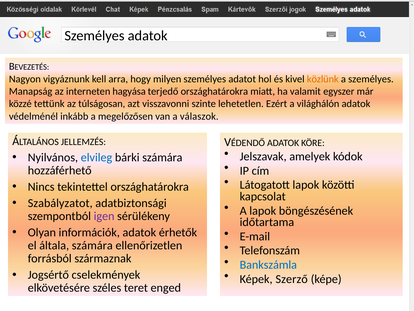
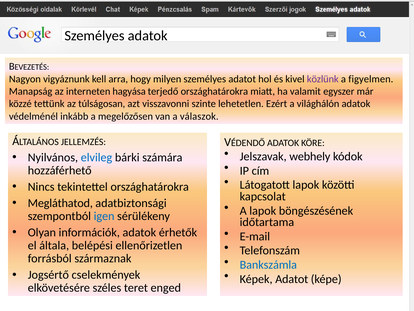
közlünk colour: orange -> purple (323, 79)
a személyes: személyes -> figyelmen (371, 79)
amelyek: amelyek -> webhely (310, 156)
Szabályzatot: Szabályzatot -> Megláthatod (60, 203)
igen colour: purple -> blue (104, 216)
általa számára: számára -> belépési (92, 245)
Képek Szerző: Szerző -> Adatot (292, 279)
